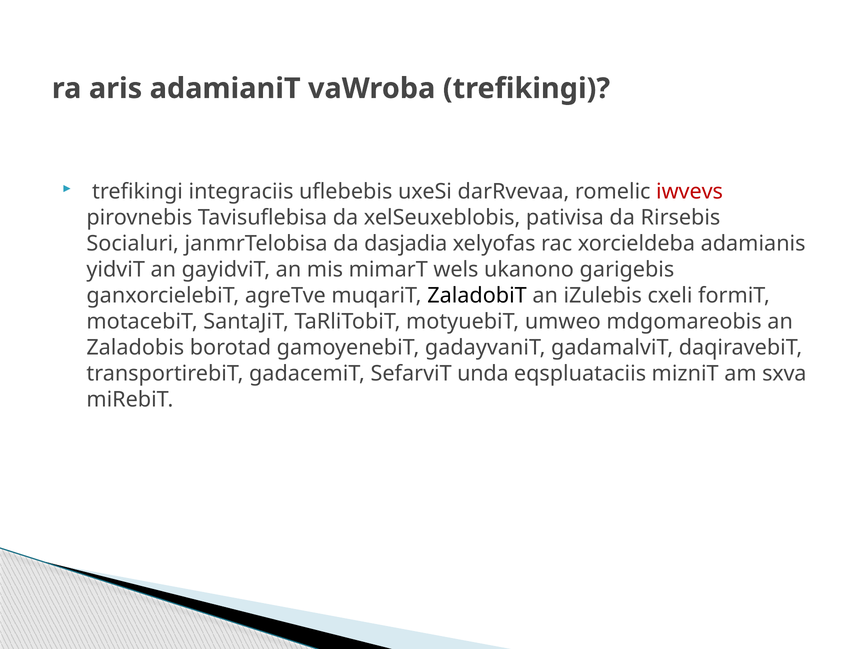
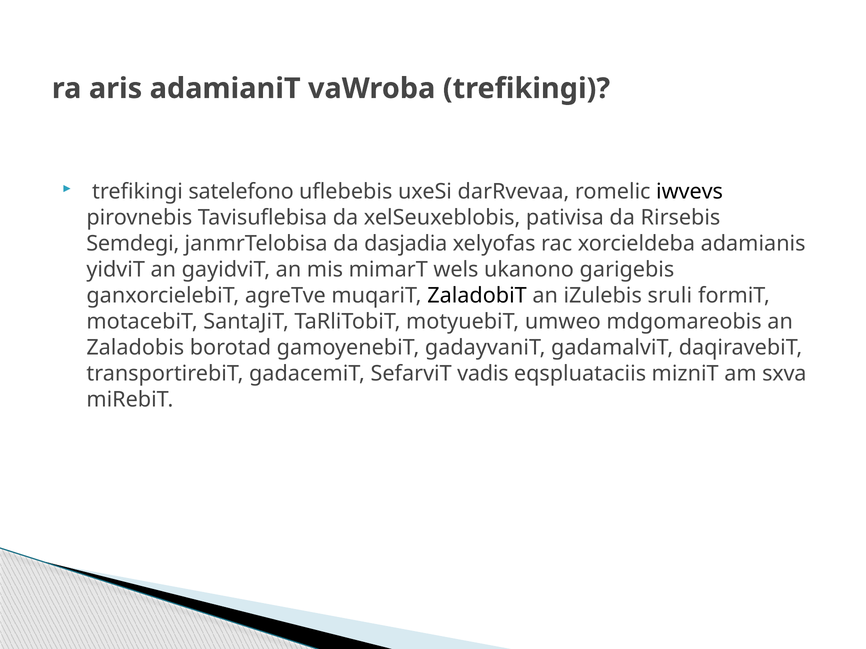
integraciis: integraciis -> satelefono (241, 192)
iwvevs colour: red -> black (690, 192)
Socialuri: Socialuri -> Semdegi (133, 244)
cxeli: cxeli -> sruli (670, 296)
unda: unda -> vadis (483, 374)
